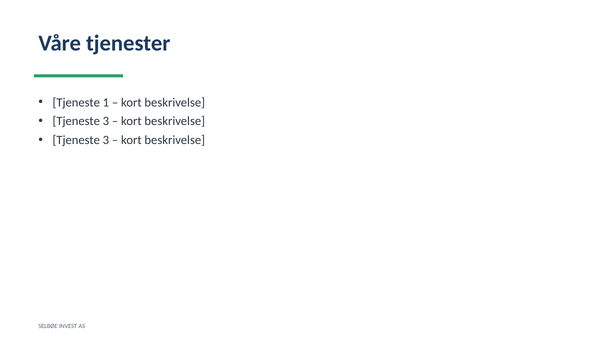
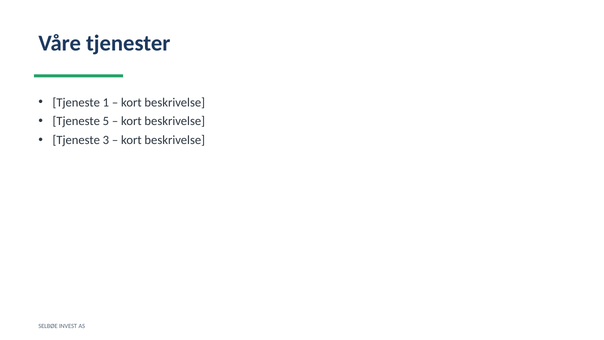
3: 3 -> 5 (106, 121)
